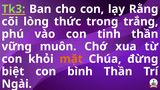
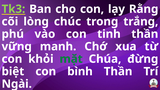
thức: thức -> chúc (68, 22)
muôn: muôn -> manh (58, 46)
mặt colour: orange -> green (71, 59)
